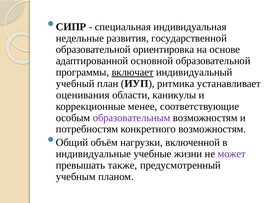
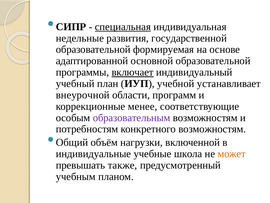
специальная underline: none -> present (123, 27)
ориентировка: ориентировка -> формируемая (164, 49)
ритмика: ритмика -> учебной (176, 83)
оценивания: оценивания -> внеурочной (83, 95)
каникулы: каникулы -> программ (174, 95)
жизни: жизни -> школа (188, 153)
может colour: purple -> orange (232, 153)
